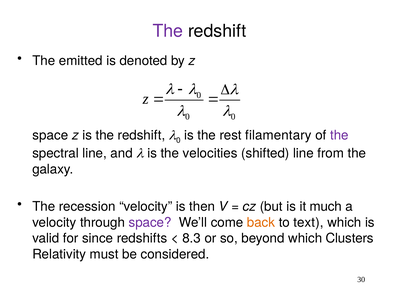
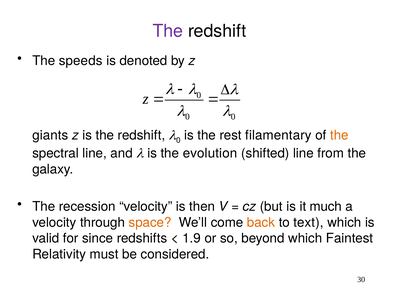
emitted: emitted -> speeds (81, 61)
space: space -> giants (50, 135)
the colour: purple -> orange (339, 135)
velocities: velocities -> evolution (210, 153)
space colour: purple -> orange (150, 223)
8.3: 8.3 -> 1.9 (192, 239)
Clusters: Clusters -> Faintest (350, 239)
